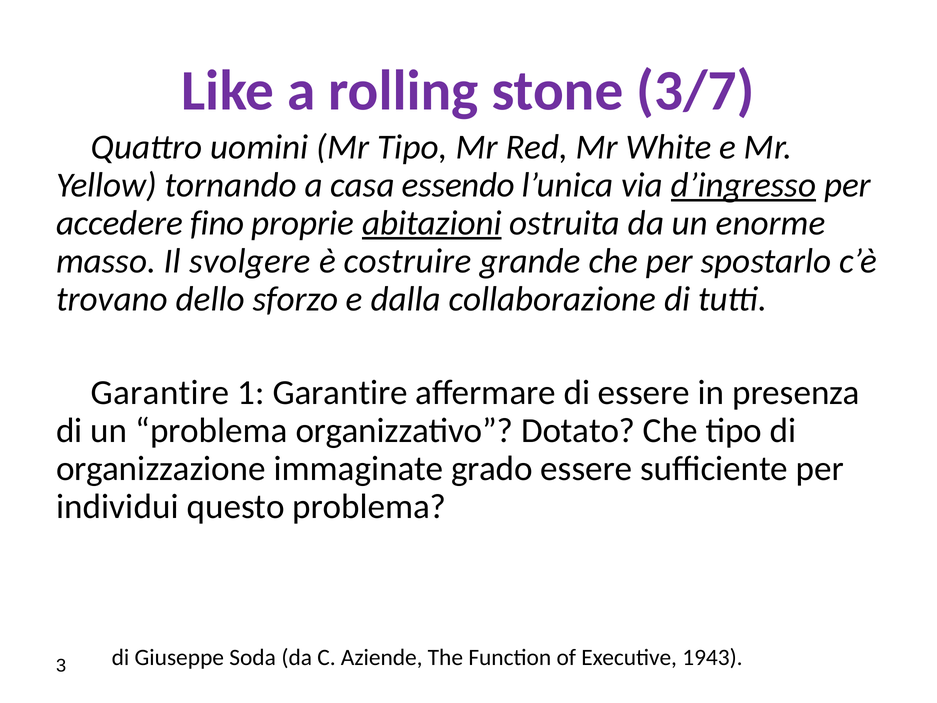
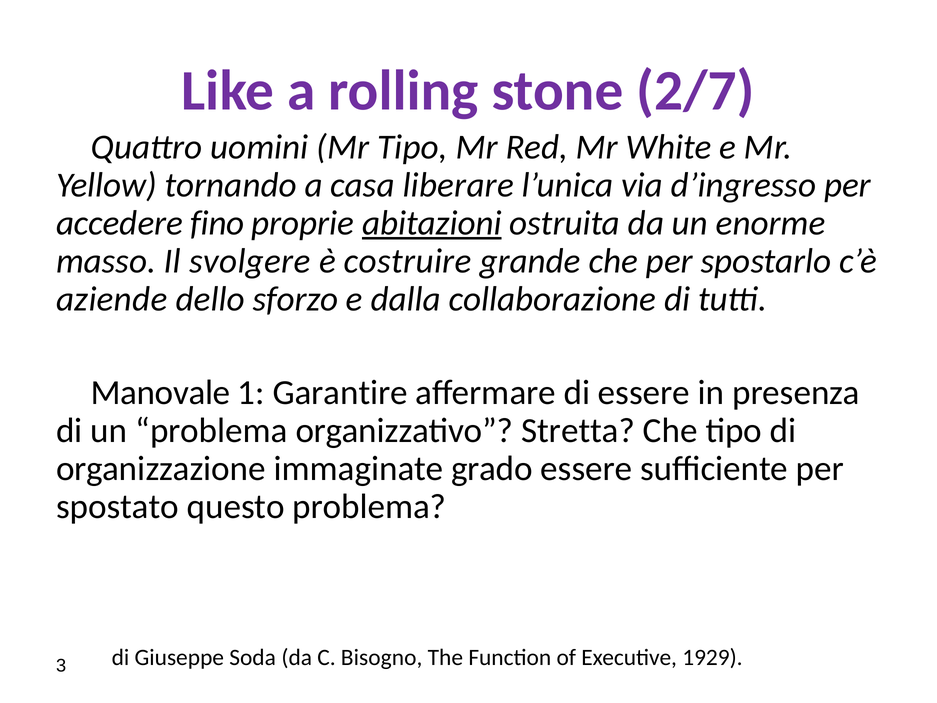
3/7: 3/7 -> 2/7 (695, 91)
essendo: essendo -> liberare (458, 185)
d’ingresso underline: present -> none (744, 185)
trovano: trovano -> aziende (112, 299)
Garantire: Garantire -> Manovale (160, 393)
Dotato: Dotato -> Stretta (578, 431)
individui: individui -> spostato (117, 507)
Aziende: Aziende -> Bisogno (382, 657)
1943: 1943 -> 1929 (712, 657)
